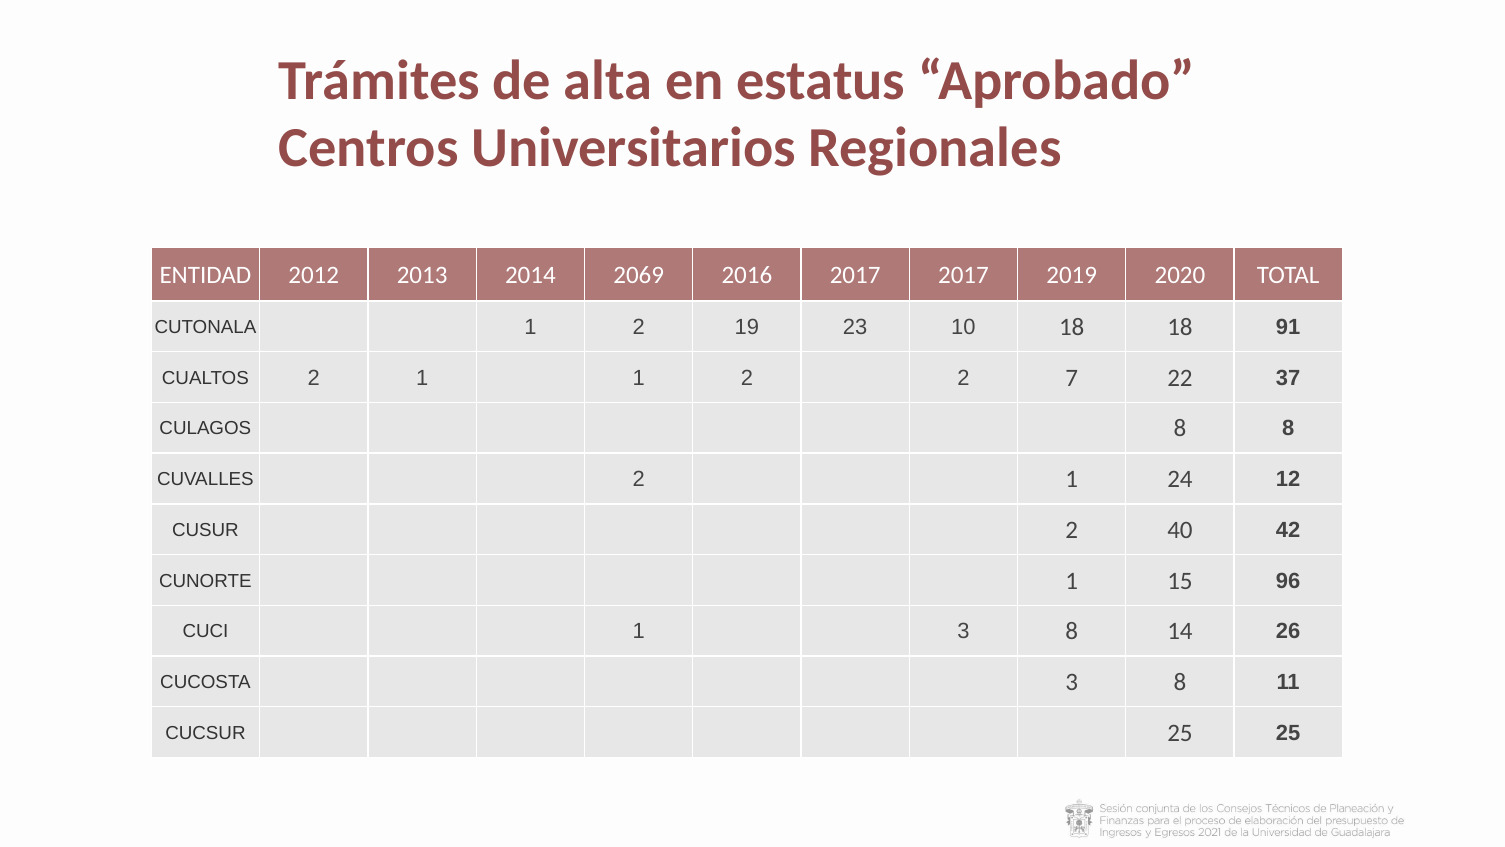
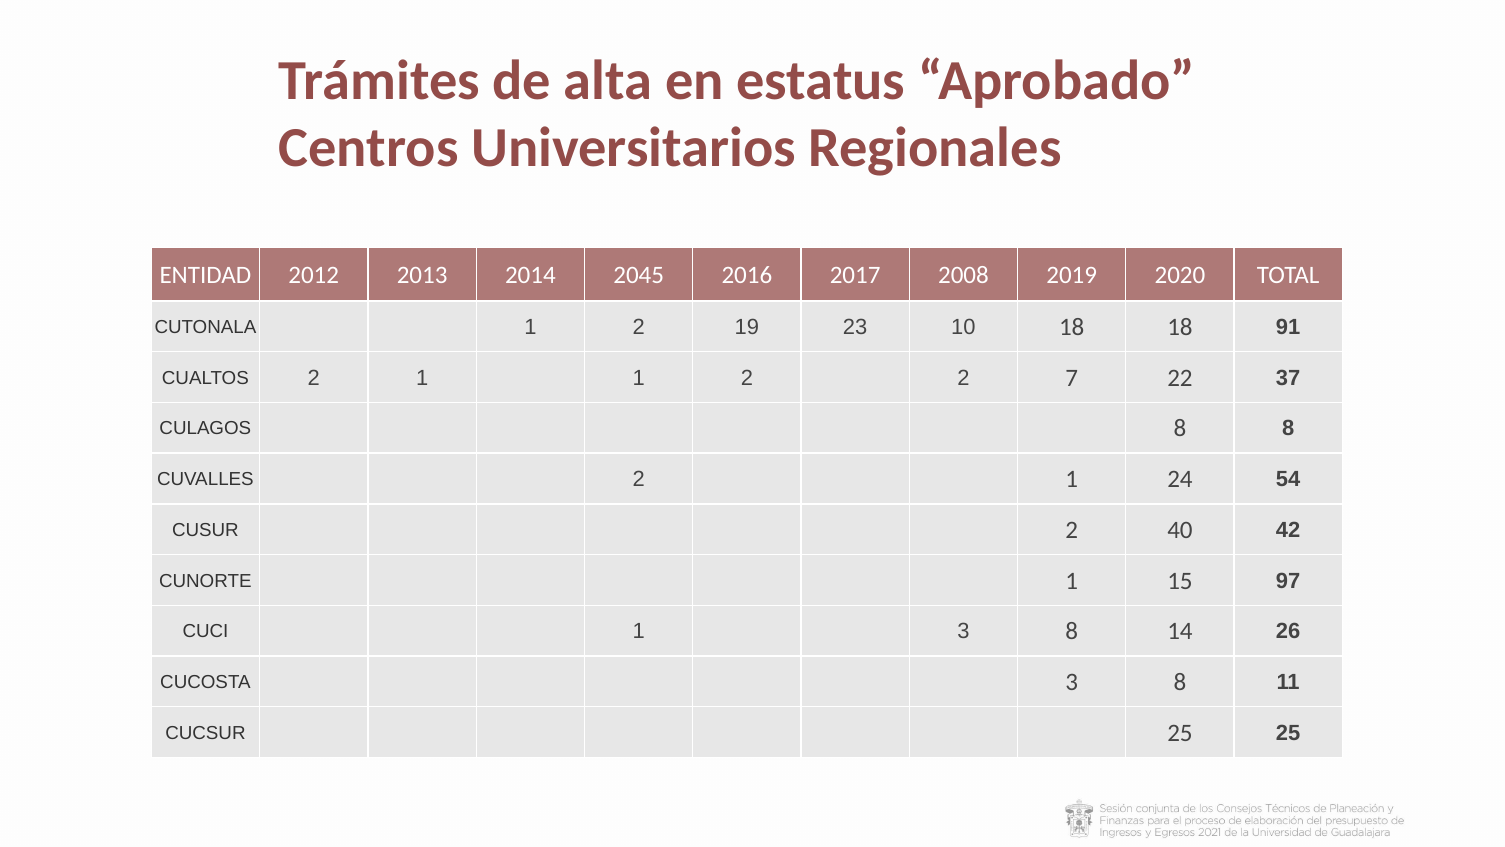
2069: 2069 -> 2045 (639, 275)
2017 2017: 2017 -> 2008 (963, 275)
12: 12 -> 54 (1288, 479)
96: 96 -> 97 (1288, 581)
